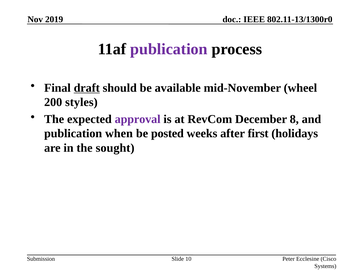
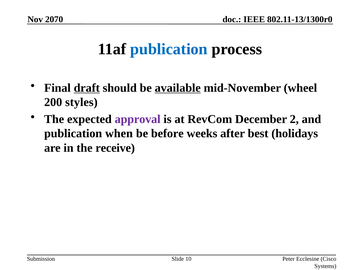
2019: 2019 -> 2070 (54, 19)
publication colour: purple -> blue (169, 49)
available underline: none -> present (178, 88)
8: 8 -> 2 (294, 119)
posted: posted -> before (167, 133)
first: first -> best (258, 133)
sought: sought -> receive (115, 148)
